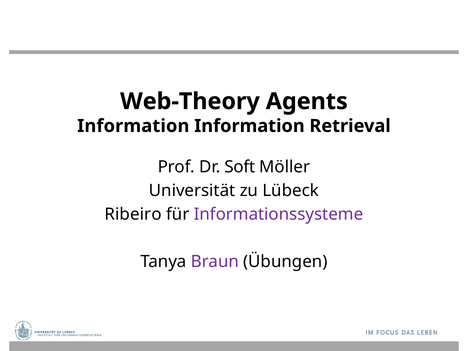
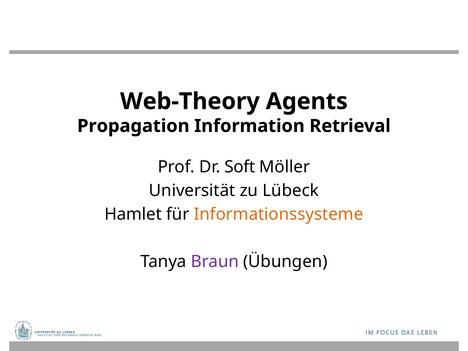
Information: Information -> Propagation (133, 126)
Ribeiro: Ribeiro -> Hamlet (133, 214)
Informationssysteme colour: purple -> orange (278, 214)
